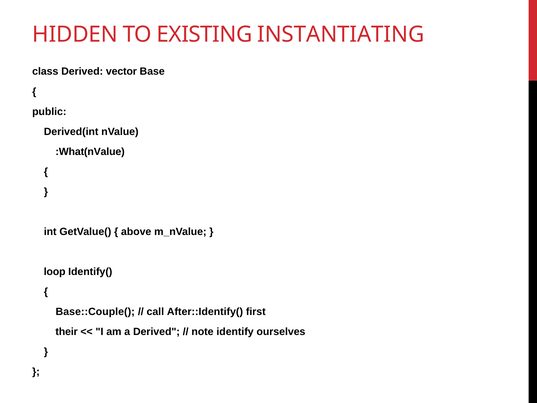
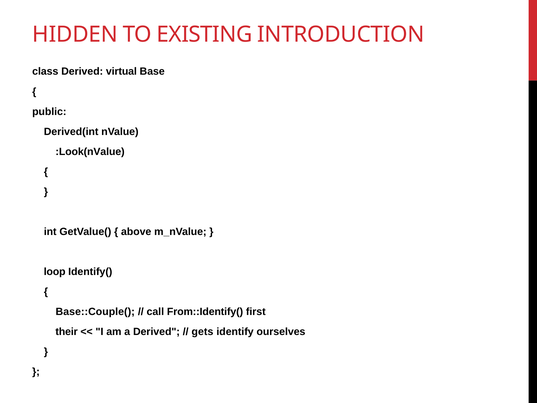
INSTANTIATING: INSTANTIATING -> INTRODUCTION (341, 35)
vector: vector -> virtual (121, 72)
:What(nValue: :What(nValue -> :Look(nValue (90, 152)
After::Identify(: After::Identify( -> From::Identify( (205, 312)
note: note -> gets (202, 332)
